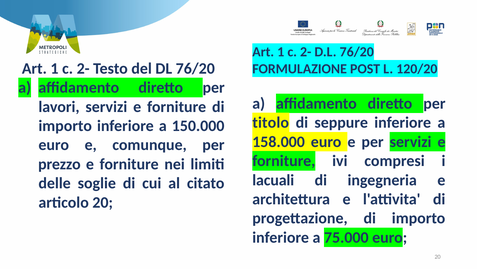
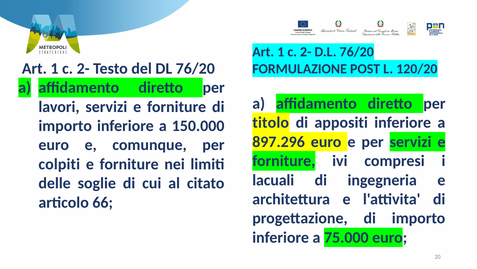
seppure: seppure -> appositi (341, 122)
158.000: 158.000 -> 897.296 (279, 141)
prezzo: prezzo -> colpiti (59, 164)
articolo 20: 20 -> 66 (103, 202)
